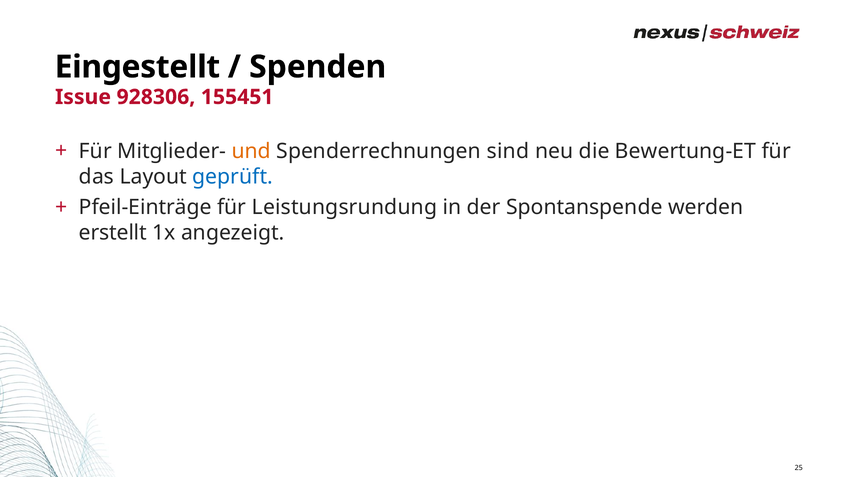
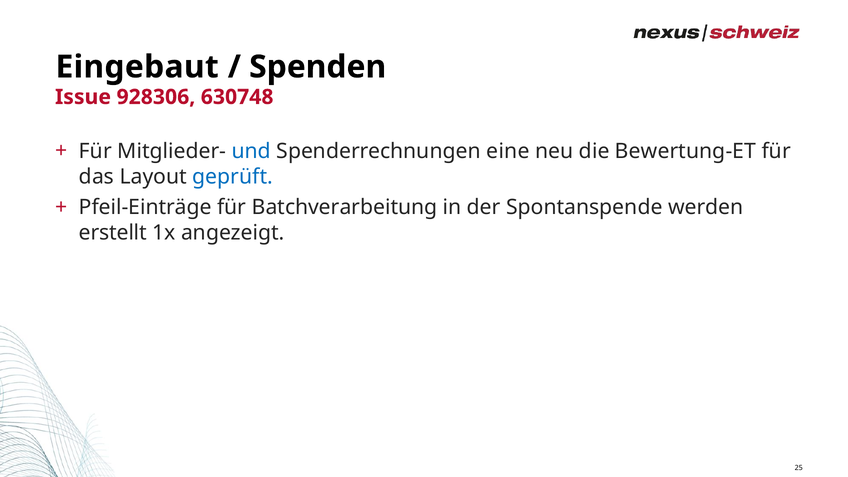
Eingestellt: Eingestellt -> Eingebaut (137, 67)
155451: 155451 -> 630748 (237, 97)
und colour: orange -> blue (251, 151)
sind: sind -> eine (508, 151)
Leistungsrundung: Leistungsrundung -> Batchverarbeitung (345, 207)
